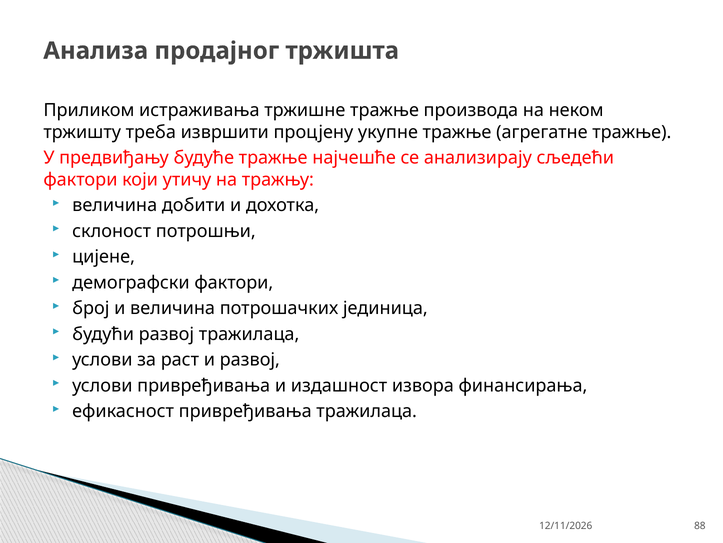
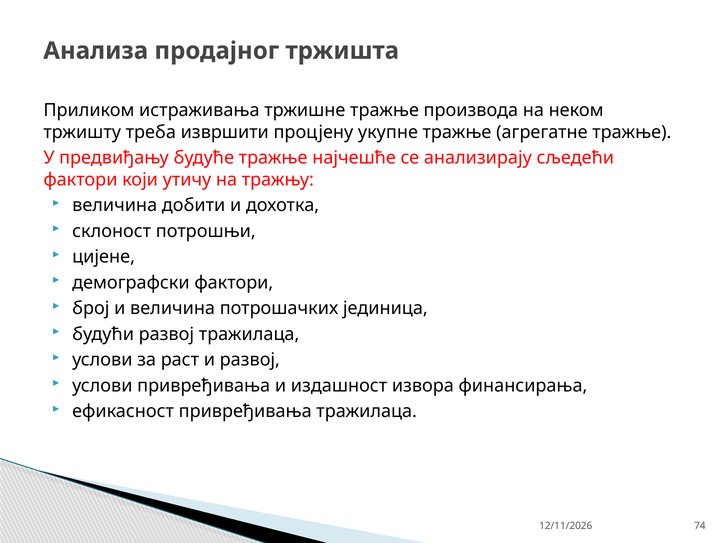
88: 88 -> 74 (700, 525)
